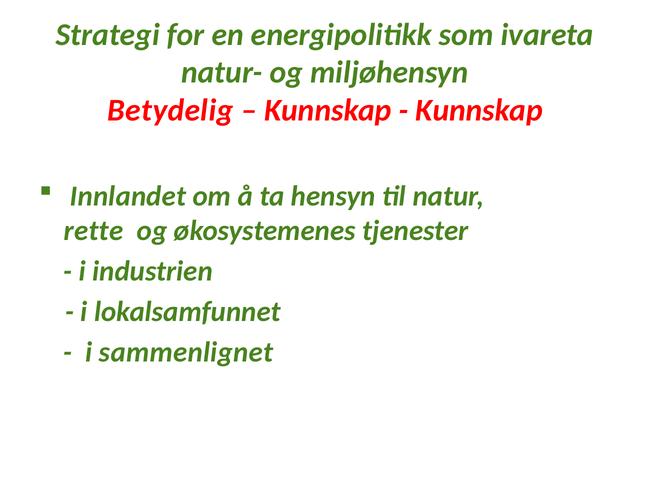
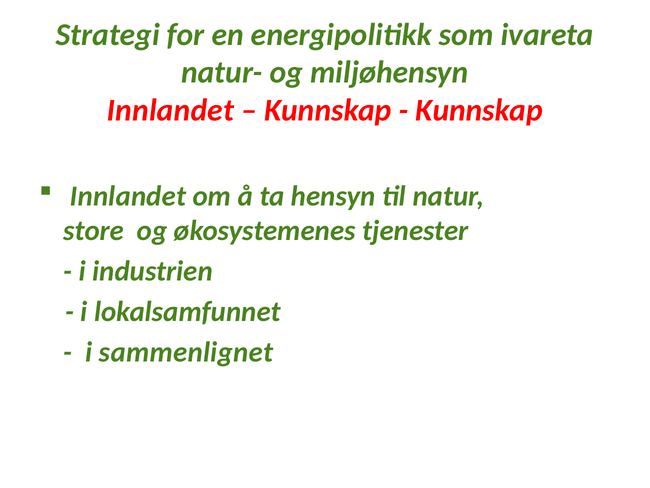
Betydelig: Betydelig -> Innlandet (170, 110)
rette: rette -> store (94, 231)
